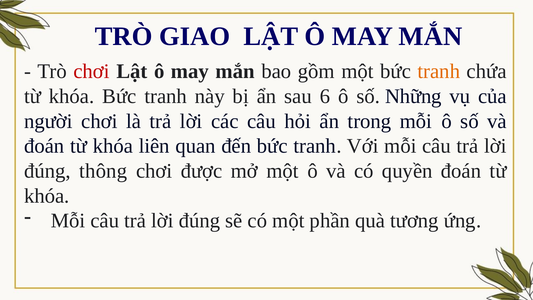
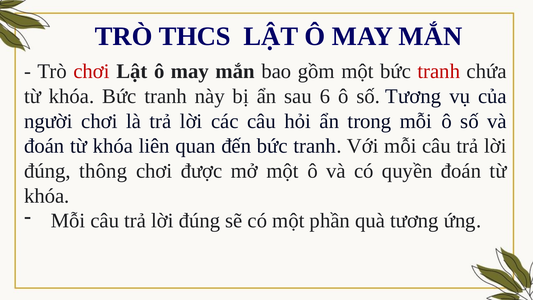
GIAO: GIAO -> THCS (195, 36)
tranh colour: orange -> red (439, 71)
số Những: Những -> Tương (413, 96)
